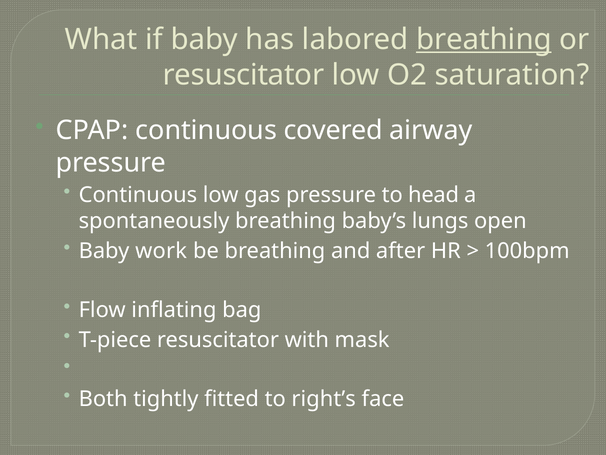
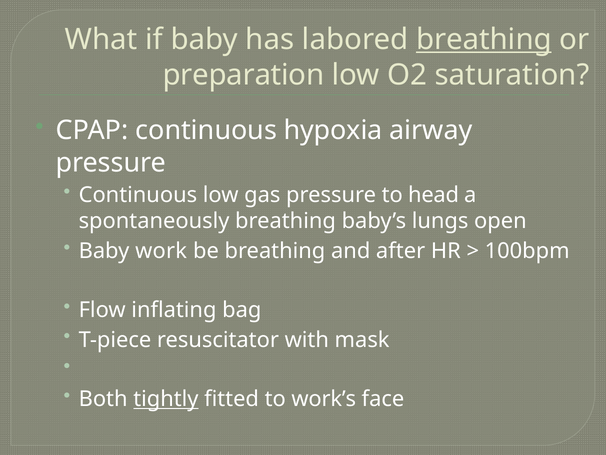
resuscitator: resuscitator -> preparation (243, 75)
covered: covered -> hypoxia (333, 130)
tightly underline: none -> present (166, 399)
right’s: right’s -> work’s (324, 399)
